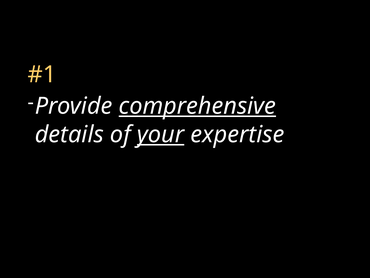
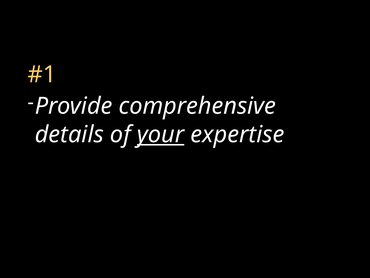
comprehensive underline: present -> none (197, 106)
